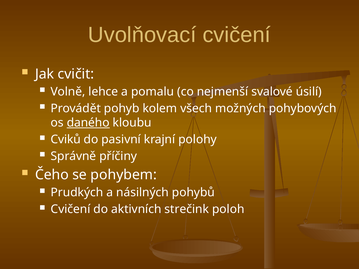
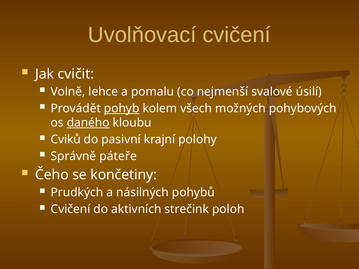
pohyb underline: none -> present (122, 109)
příčiny: příčiny -> páteře (118, 156)
pohybem: pohybem -> končetiny (124, 175)
